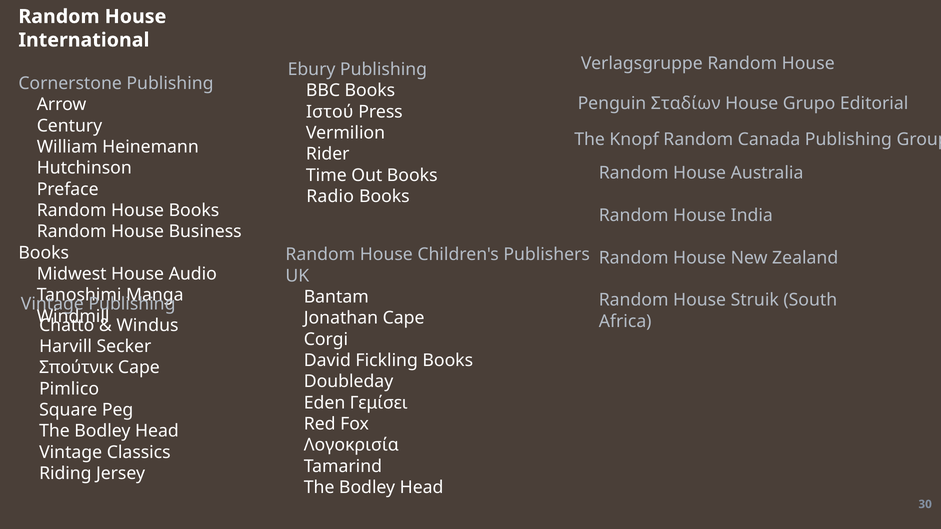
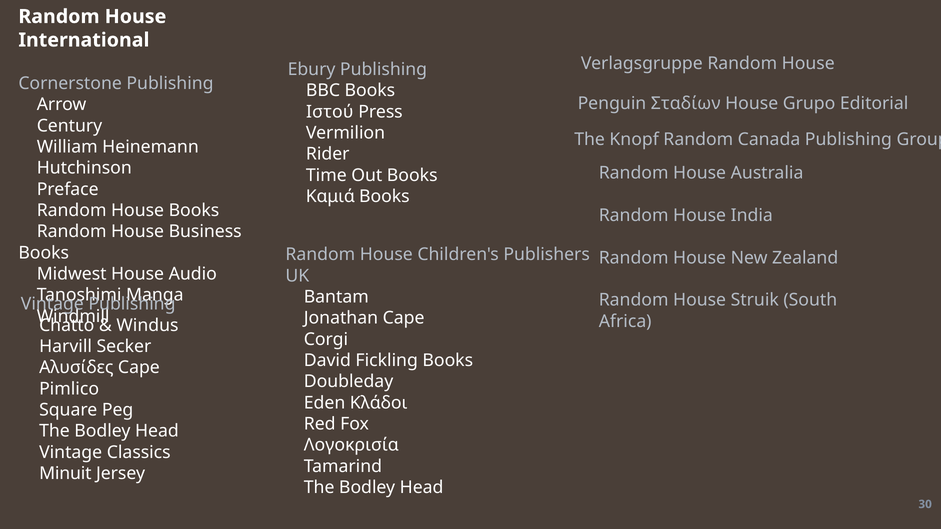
Radio: Radio -> Καμιά (330, 197)
Σπούτνικ: Σπούτνικ -> Αλυσίδες (76, 368)
Γεμίσει: Γεμίσει -> Κλάδοι (379, 403)
Riding: Riding -> Minuit (65, 474)
